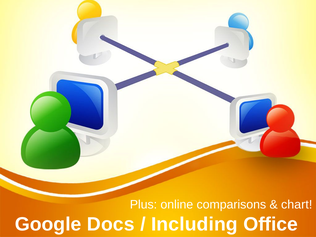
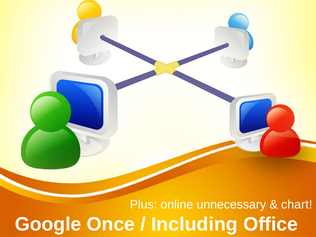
comparisons: comparisons -> unnecessary (231, 205)
Docs: Docs -> Once (111, 224)
